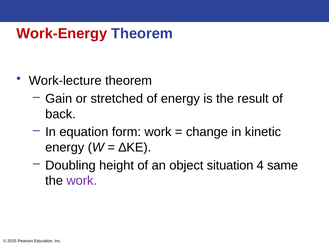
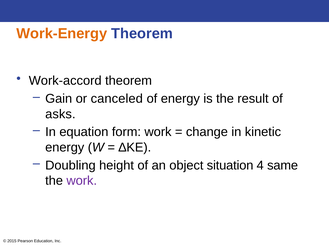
Work-Energy colour: red -> orange (62, 34)
Work-lecture: Work-lecture -> Work-accord (65, 81)
stretched: stretched -> canceled (117, 99)
back: back -> asks (60, 114)
